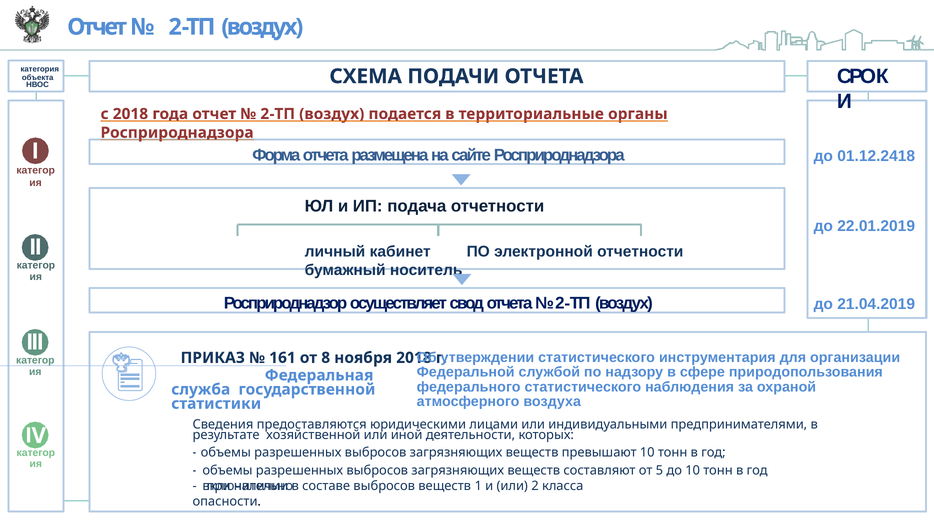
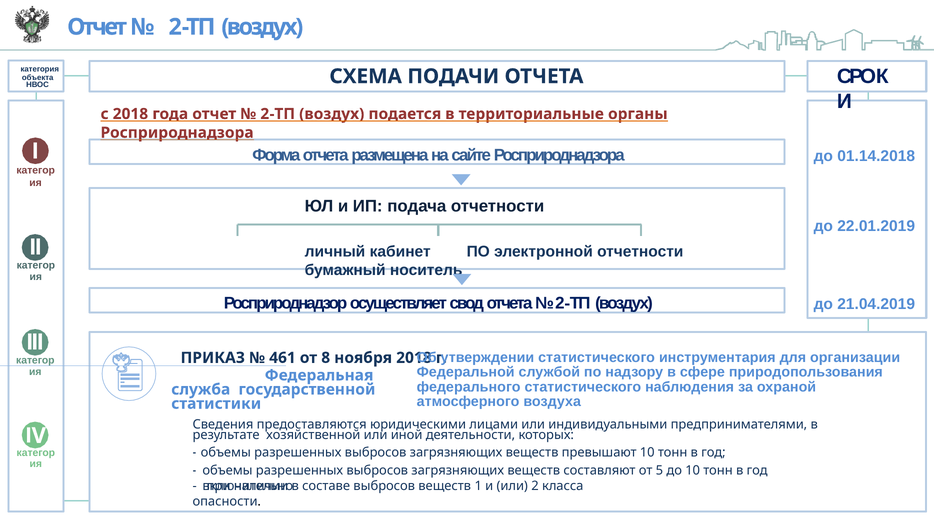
01.12.2418: 01.12.2418 -> 01.14.2018 (876, 156)
161: 161 -> 461 (282, 358)
